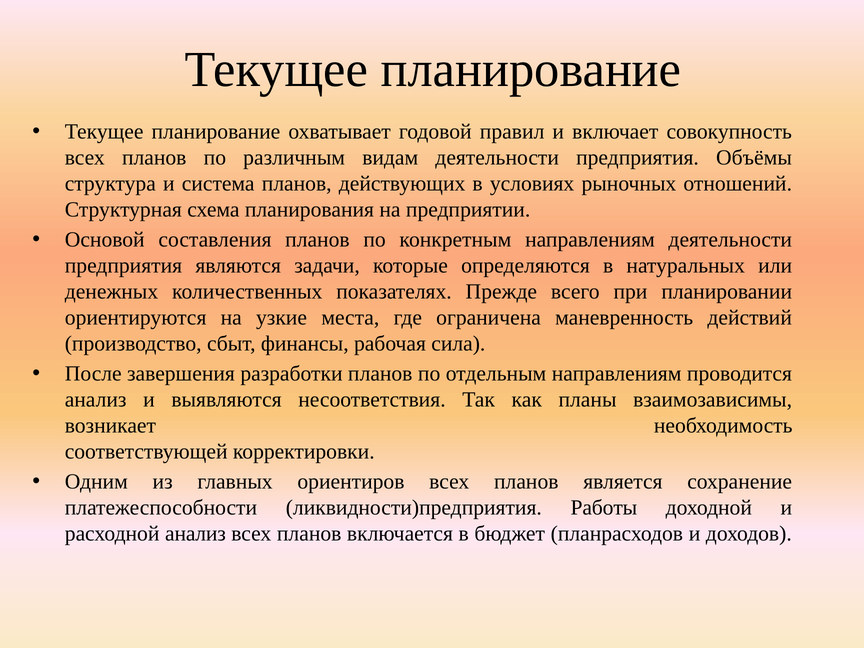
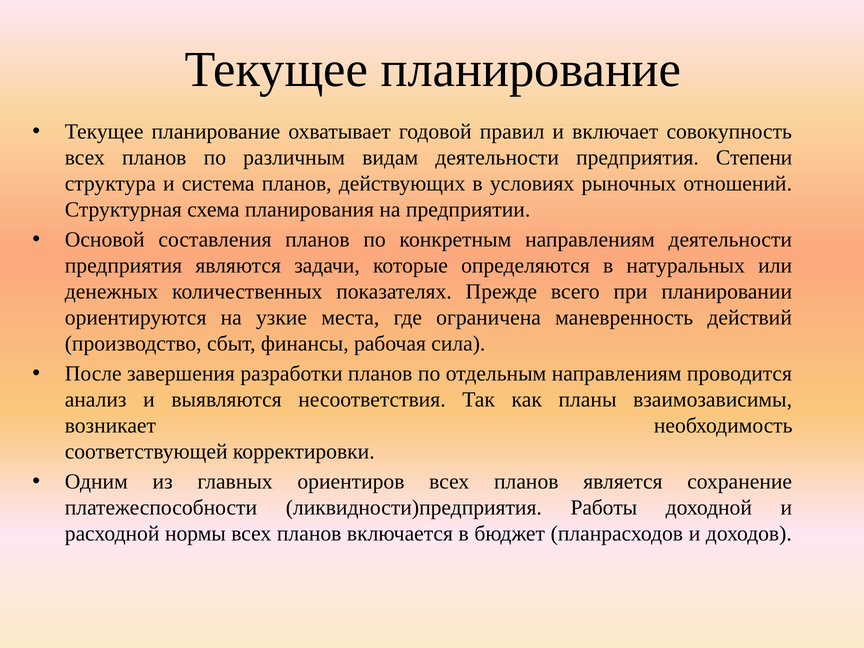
Объёмы: Объёмы -> Степени (754, 158)
расходной анализ: анализ -> нормы (195, 534)
